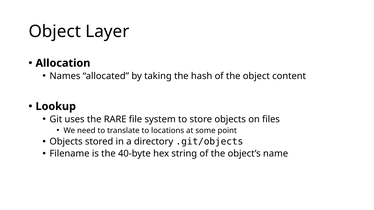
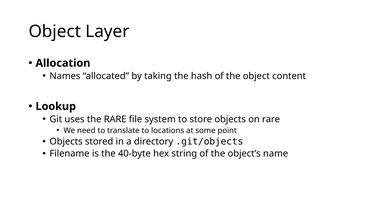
on files: files -> rare (271, 119)
